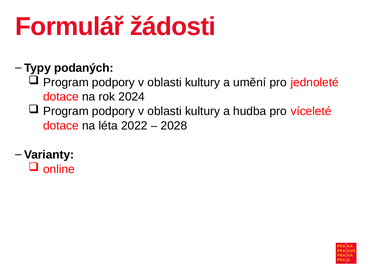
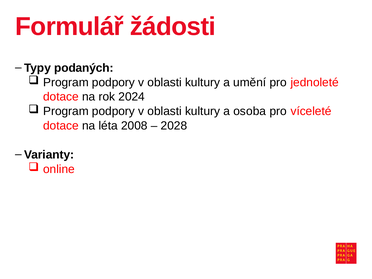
hudba: hudba -> osoba (250, 111)
2022: 2022 -> 2008 (134, 126)
